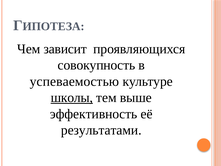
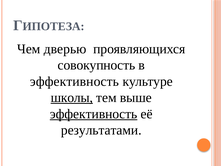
зависит: зависит -> дверью (65, 49)
успеваемостью: успеваемостью -> эффективность (74, 81)
эффективность underline: none -> present (94, 114)
